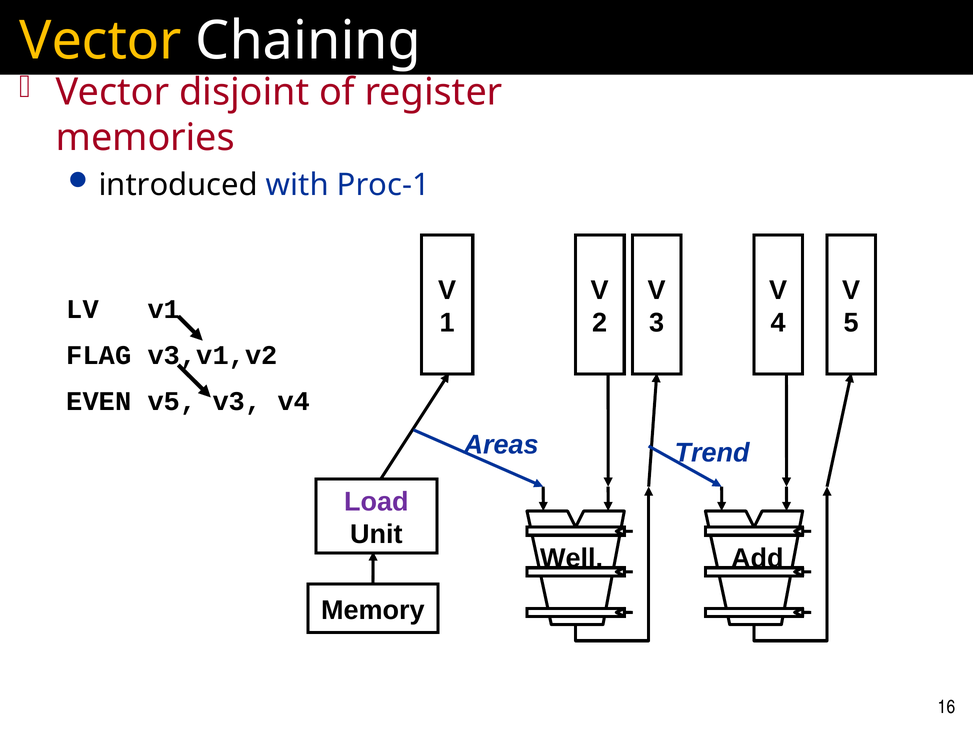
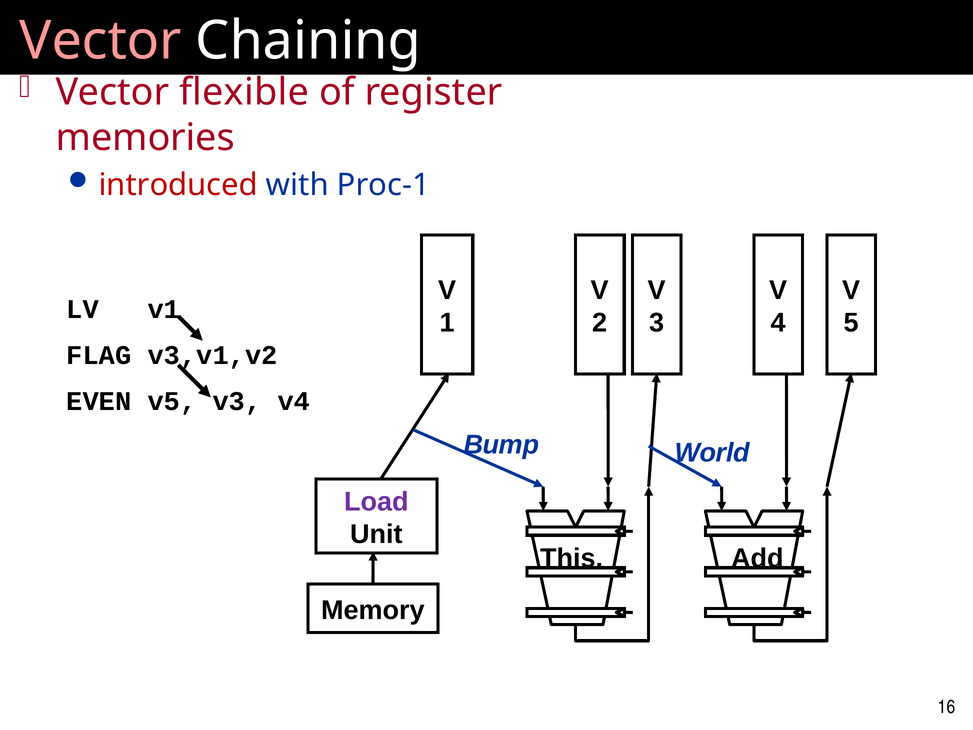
Vector colour: yellow -> pink (101, 41)
disjoint: disjoint -> flexible (244, 92)
introduced colour: black -> red (178, 185)
Areas: Areas -> Bump (501, 445)
Trend: Trend -> World (712, 453)
Well: Well -> This (572, 558)
